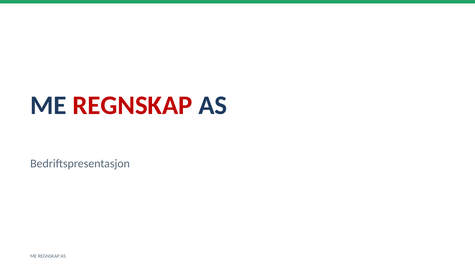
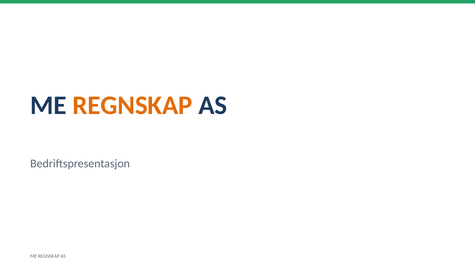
REGNSKAP colour: red -> orange (133, 105)
